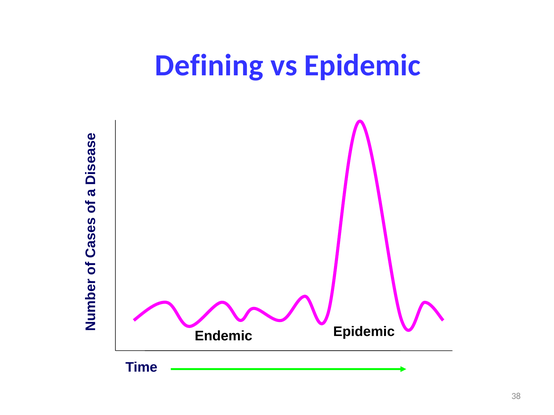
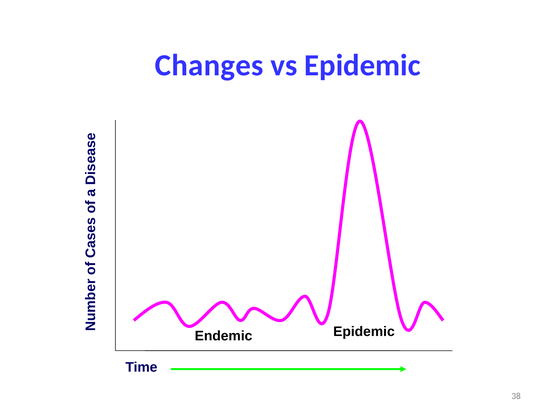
Defining: Defining -> Changes (209, 65)
